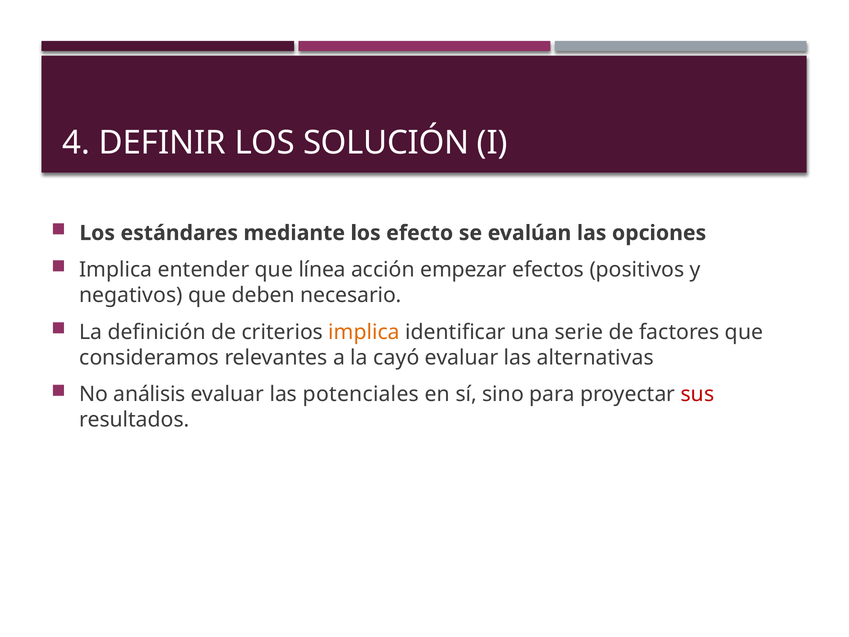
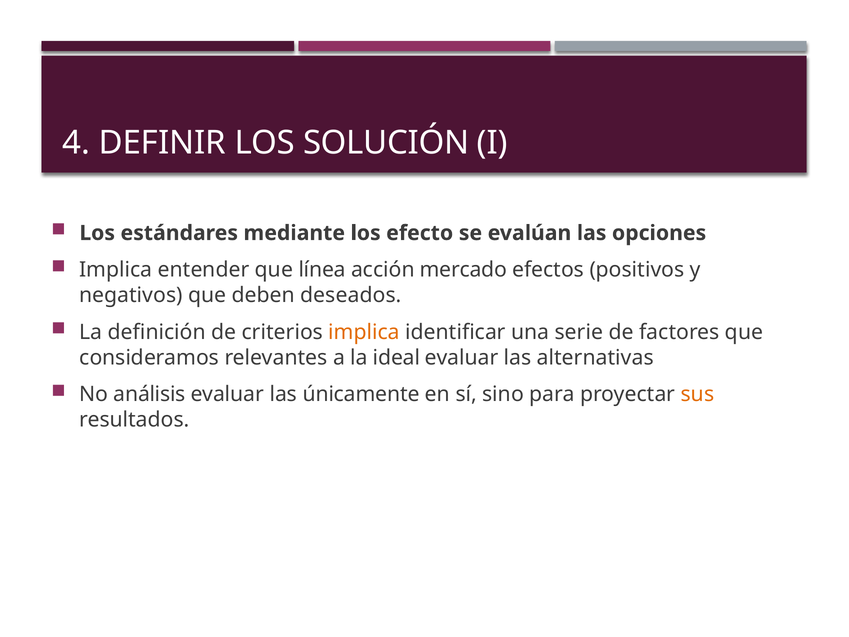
empezar: empezar -> mercado (463, 270)
necesario: necesario -> deseados (351, 295)
cayó: cayó -> ideal (397, 357)
potenciales: potenciales -> únicamente (361, 394)
sus colour: red -> orange (697, 394)
